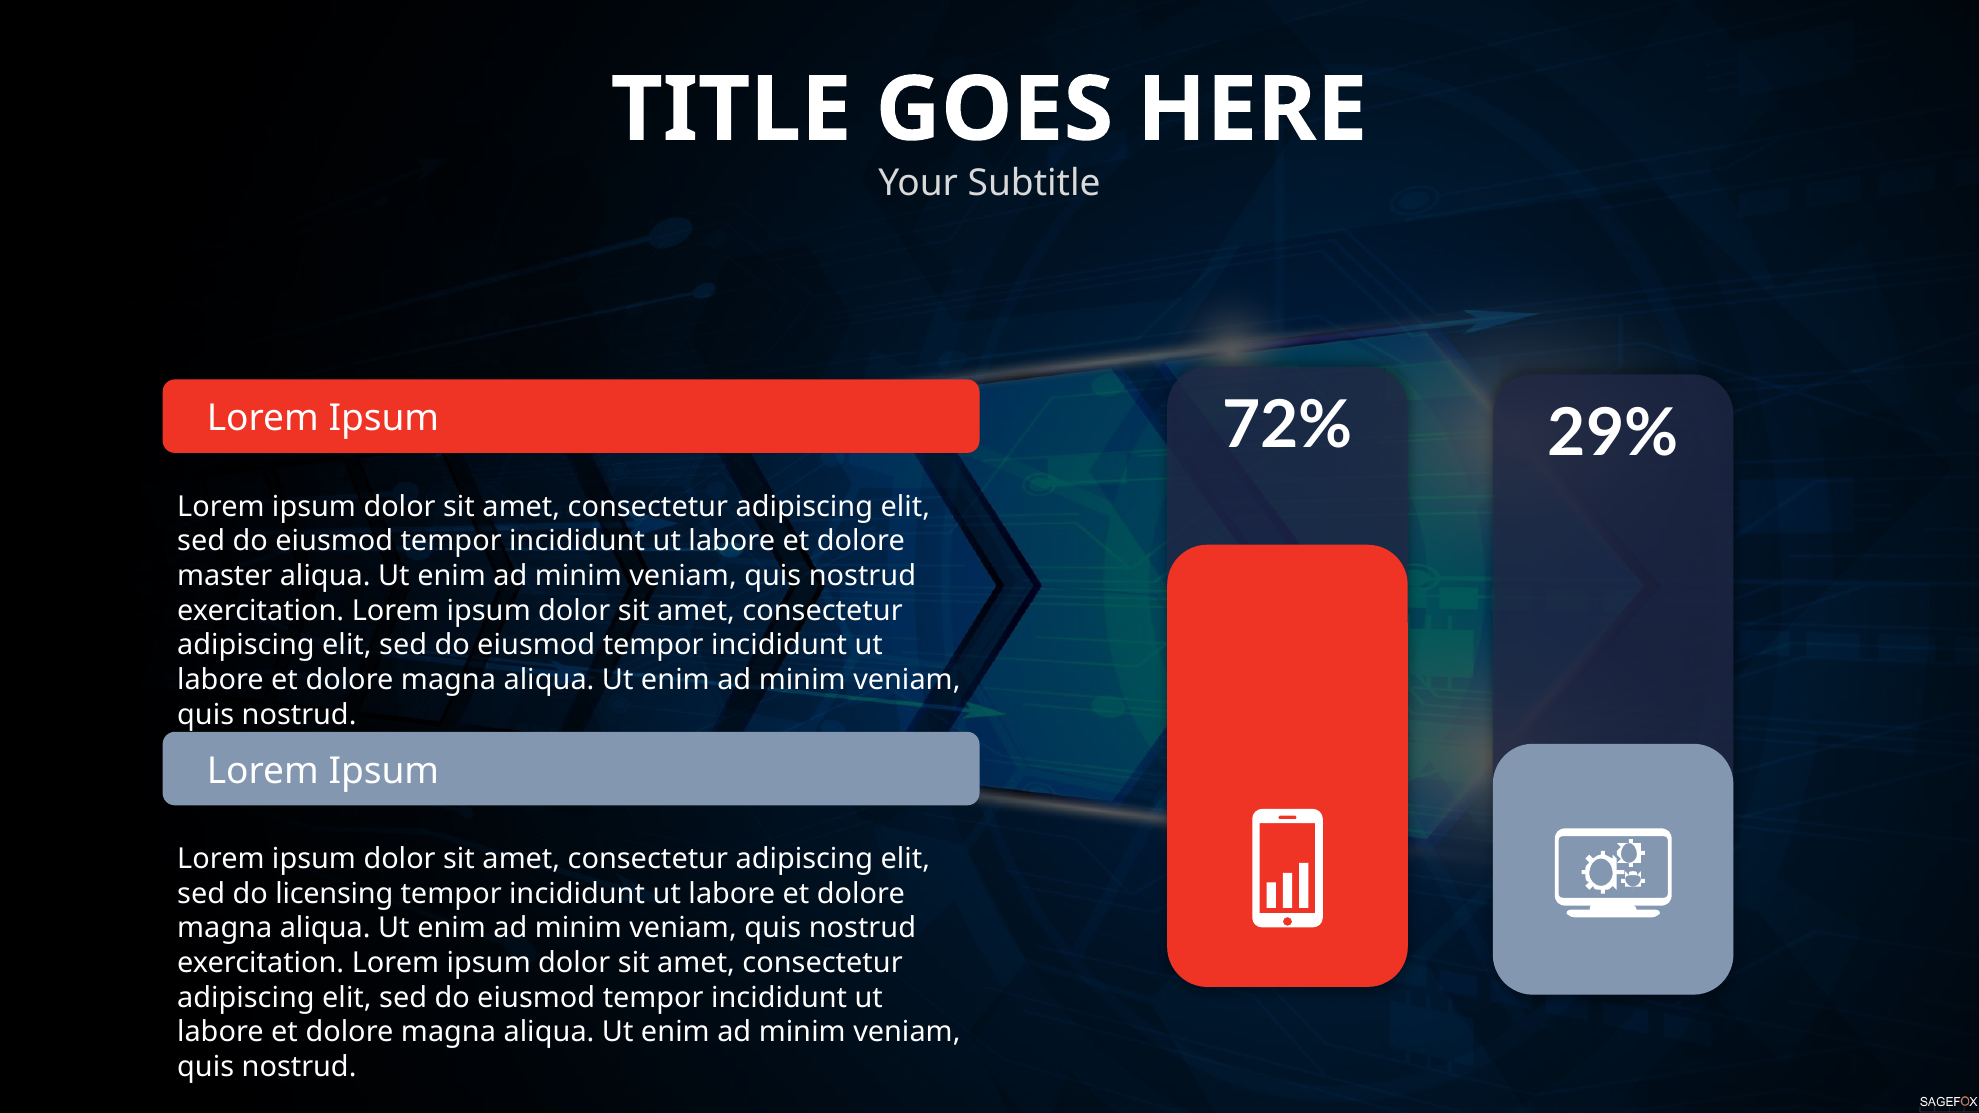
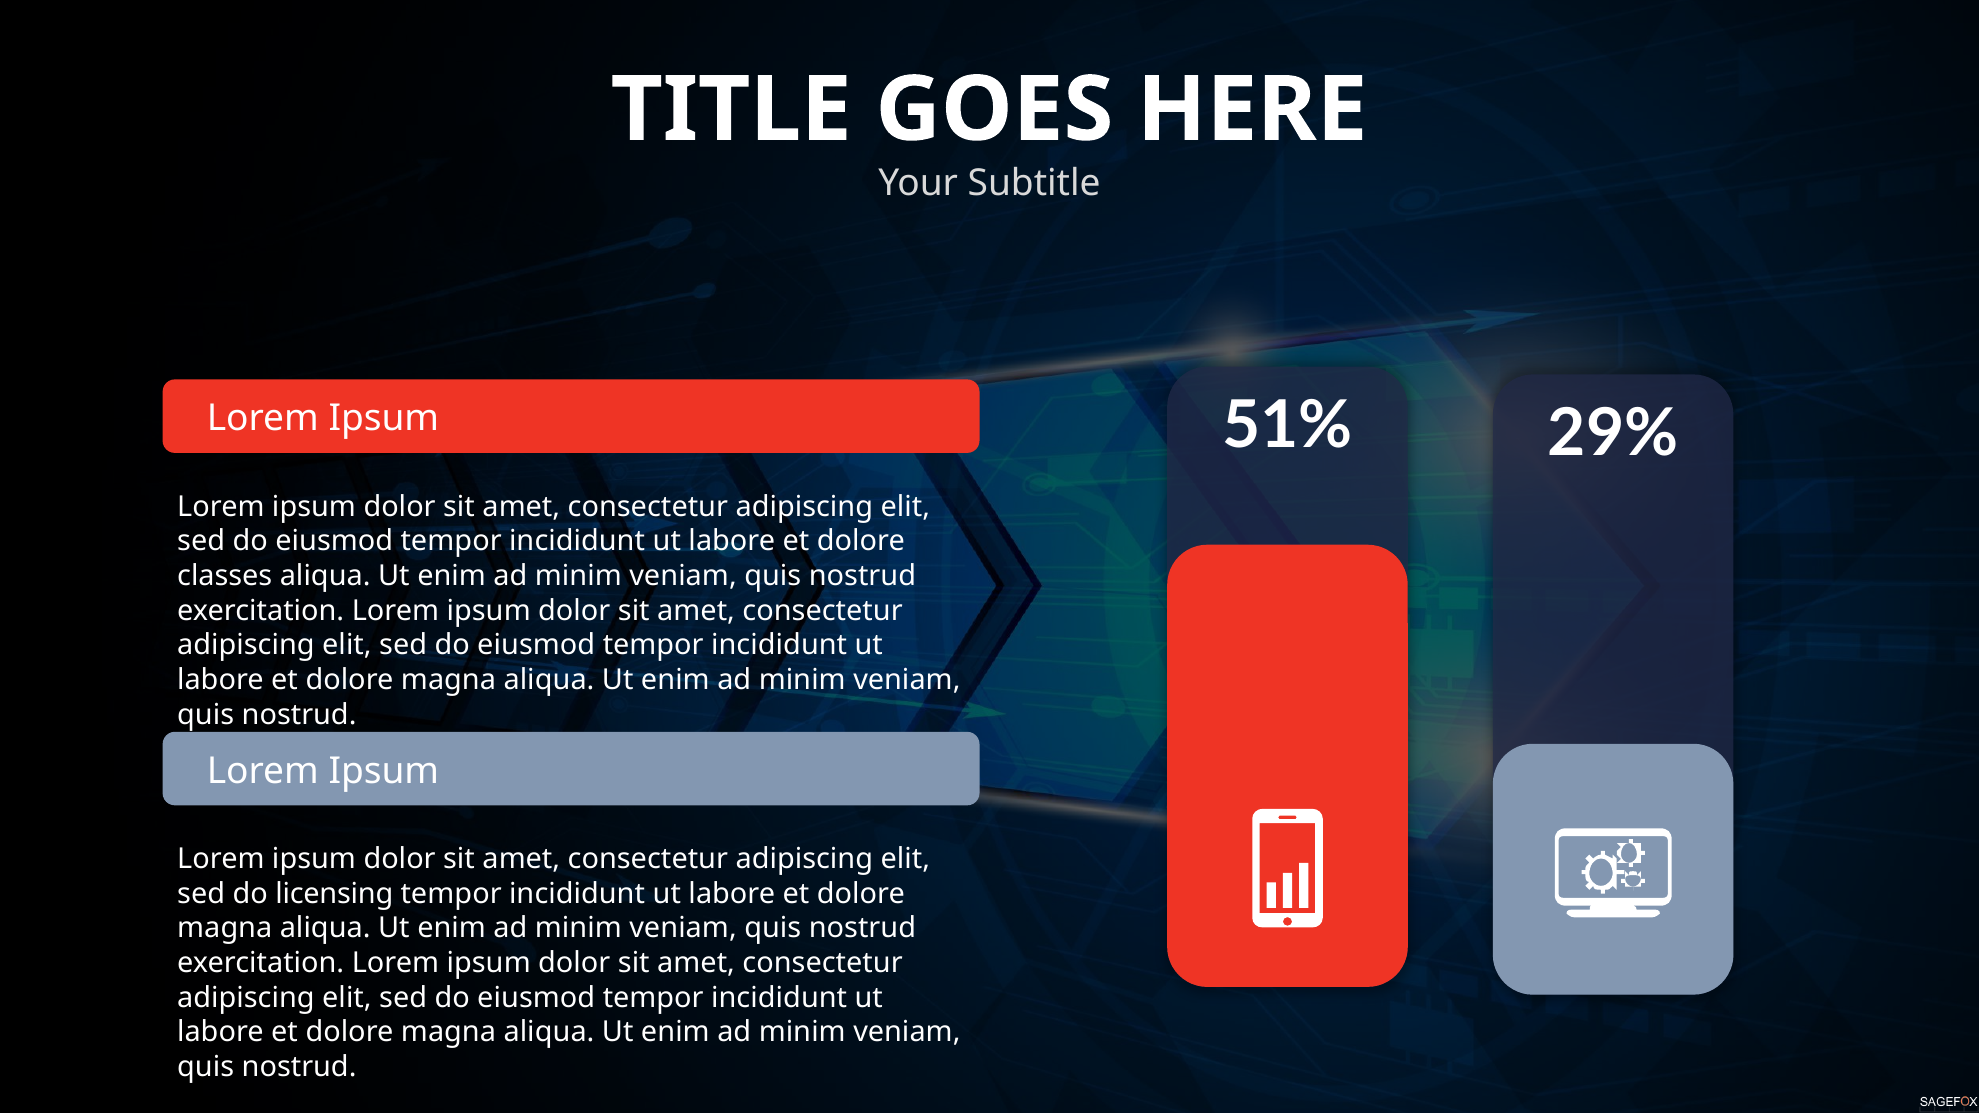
72%: 72% -> 51% (1287, 426)
master: master -> classes (225, 576)
